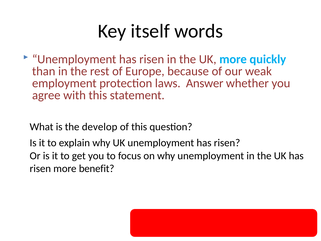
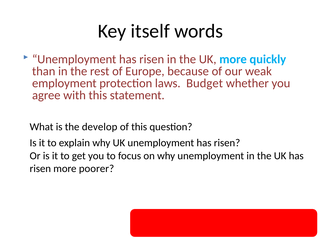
Answer: Answer -> Budget (205, 83)
benefit: benefit -> poorer (96, 168)
